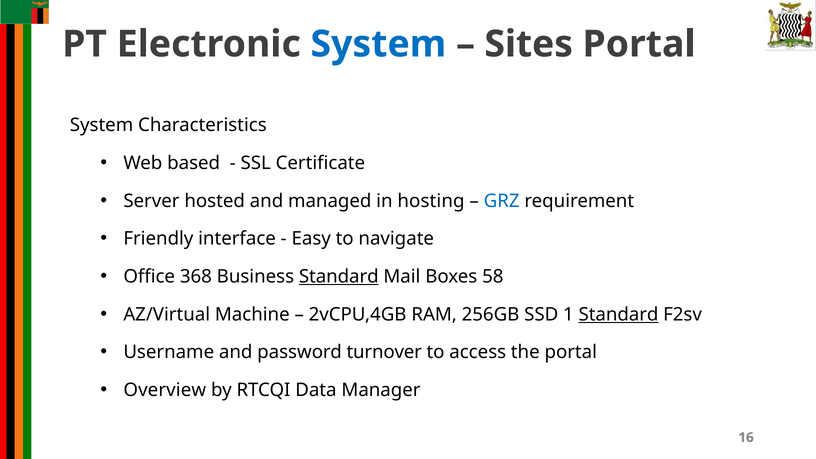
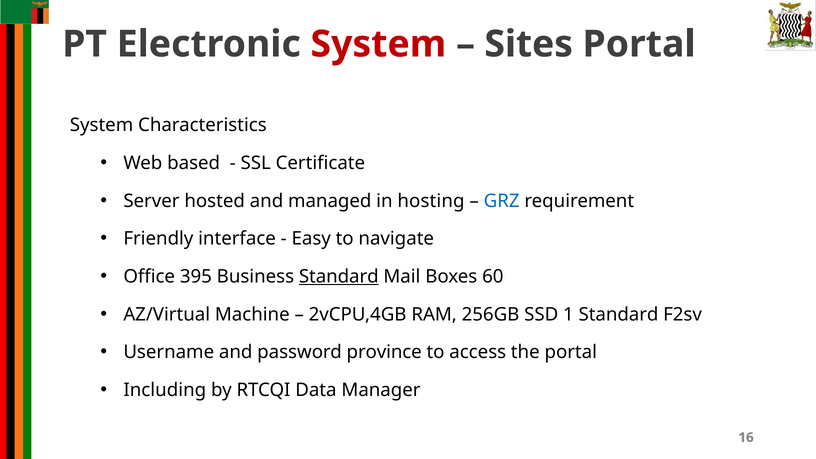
System colour: blue -> red (378, 44)
368: 368 -> 395 (196, 277)
58: 58 -> 60 (493, 277)
Standard underline: present -> none (619, 314)
turnover: turnover -> province (384, 352)
Overview: Overview -> Including (165, 390)
